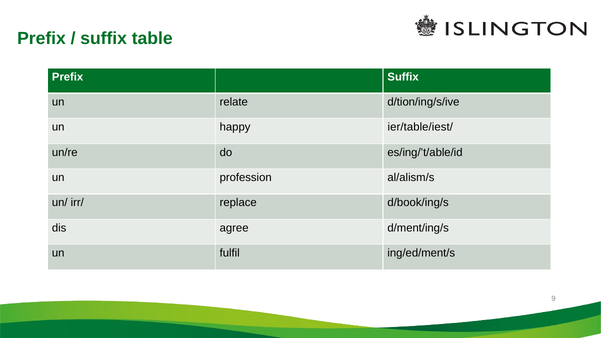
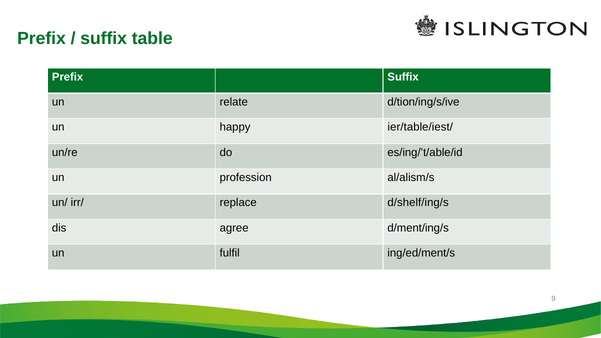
d/book/ing/s: d/book/ing/s -> d/shelf/ing/s (418, 203)
